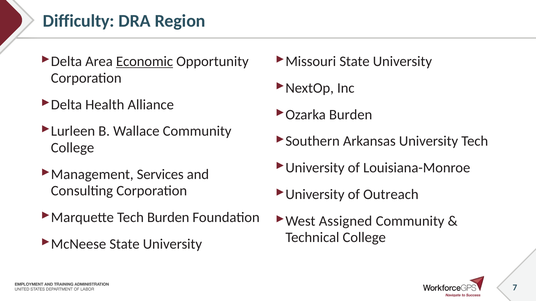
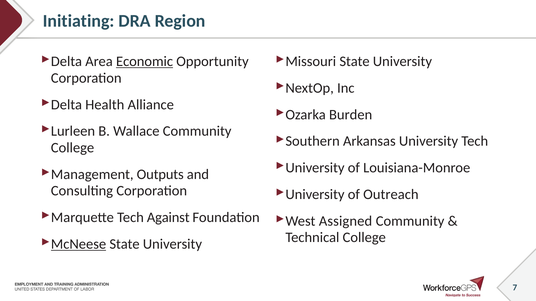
Difficulty: Difficulty -> Initiating (79, 21)
Services: Services -> Outputs (160, 175)
Tech Burden: Burden -> Against (168, 218)
McNeese underline: none -> present (79, 244)
